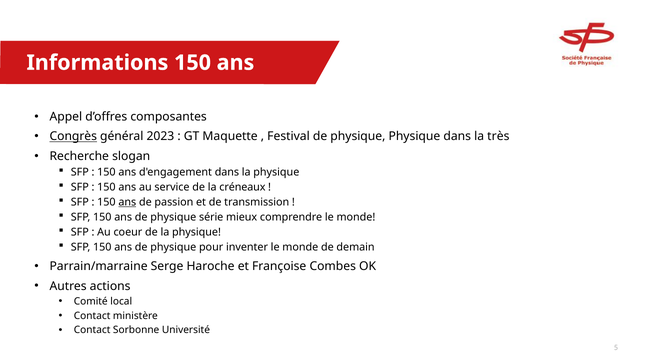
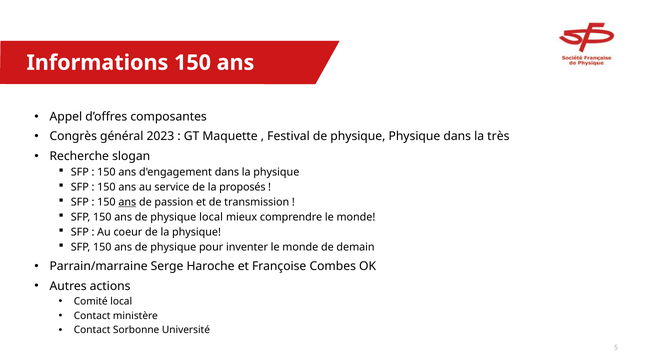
Congrès underline: present -> none (73, 136)
créneaux: créneaux -> proposés (242, 187)
physique série: série -> local (211, 217)
